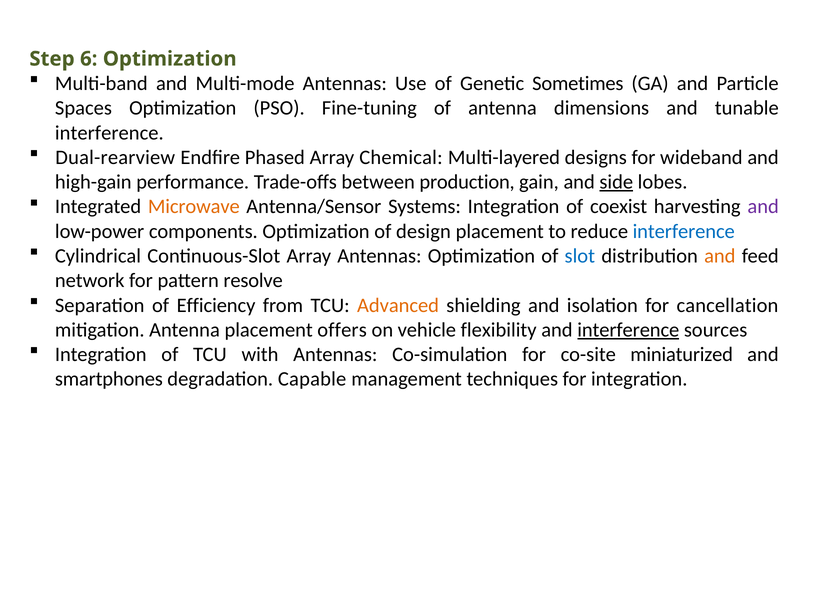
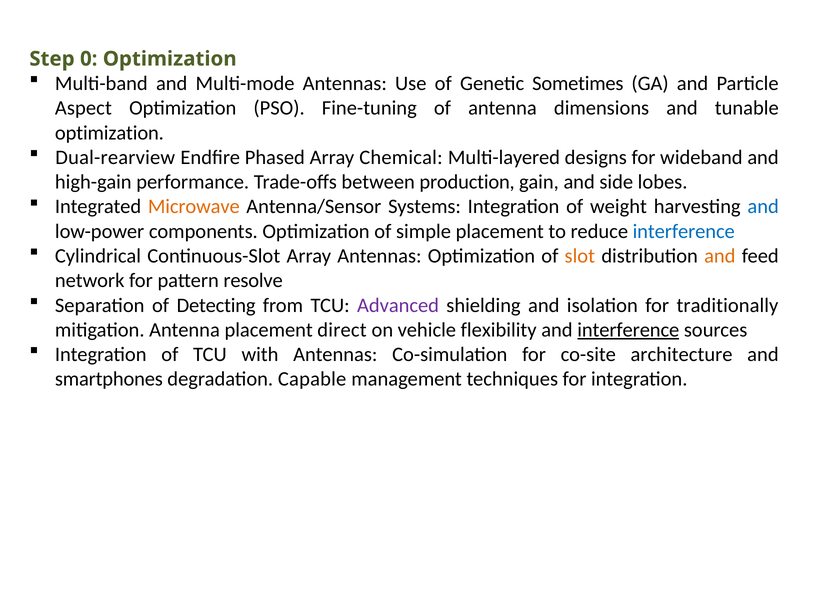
6: 6 -> 0 (89, 59)
Spaces: Spaces -> Aspect (83, 108)
interference: interference -> optimization (109, 133)
side underline: present -> none (616, 182)
coexist: coexist -> weight (618, 207)
and colour: purple -> blue (763, 207)
design: design -> simple (424, 231)
slot colour: blue -> orange (580, 256)
Efficiency: Efficiency -> Detecting (216, 305)
Advanced colour: orange -> purple (398, 305)
cancellation: cancellation -> traditionally (727, 305)
offers: offers -> direct (342, 330)
miniaturized: miniaturized -> architecture (682, 354)
